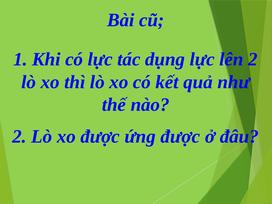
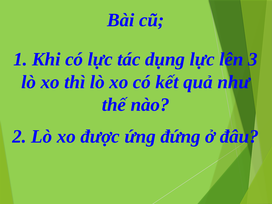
lên 2: 2 -> 3 (253, 59)
ứng được: được -> đứng (180, 136)
